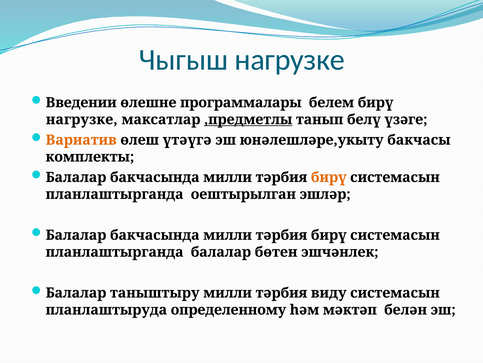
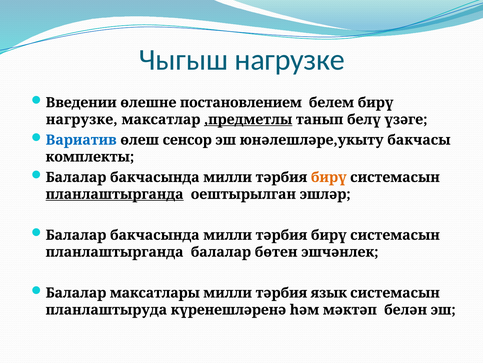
программалары: программалары -> постановлением (241, 102)
Вариатив colour: orange -> blue (81, 140)
үтәүгә: үтәүгә -> сенсор (187, 140)
планлаштырганда underline: none -> present (115, 194)
таныштыру: таныштыру -> максатлары (155, 292)
виду: виду -> язык (329, 292)
определенному: определенному -> күренешләренә (228, 309)
